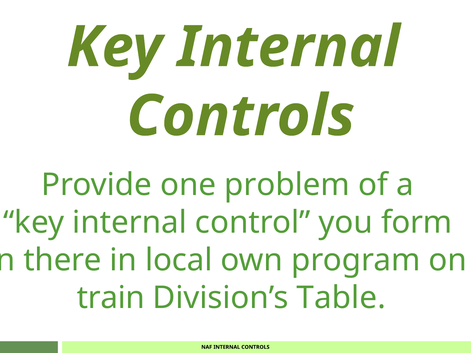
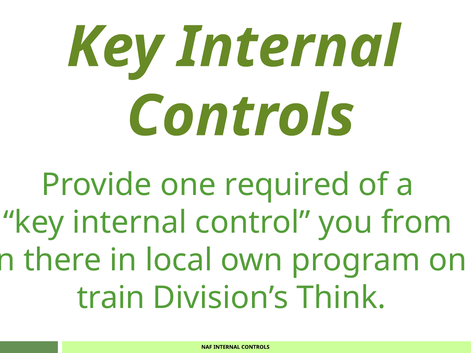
problem: problem -> required (287, 185)
form: form -> from (417, 223)
Table: Table -> Think (341, 298)
